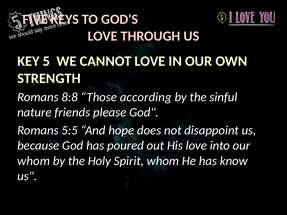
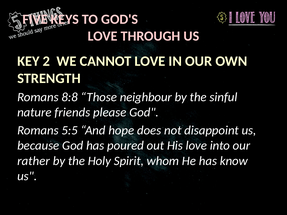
5: 5 -> 2 (46, 61)
according: according -> neighbour (146, 97)
whom: whom -> rather (34, 161)
